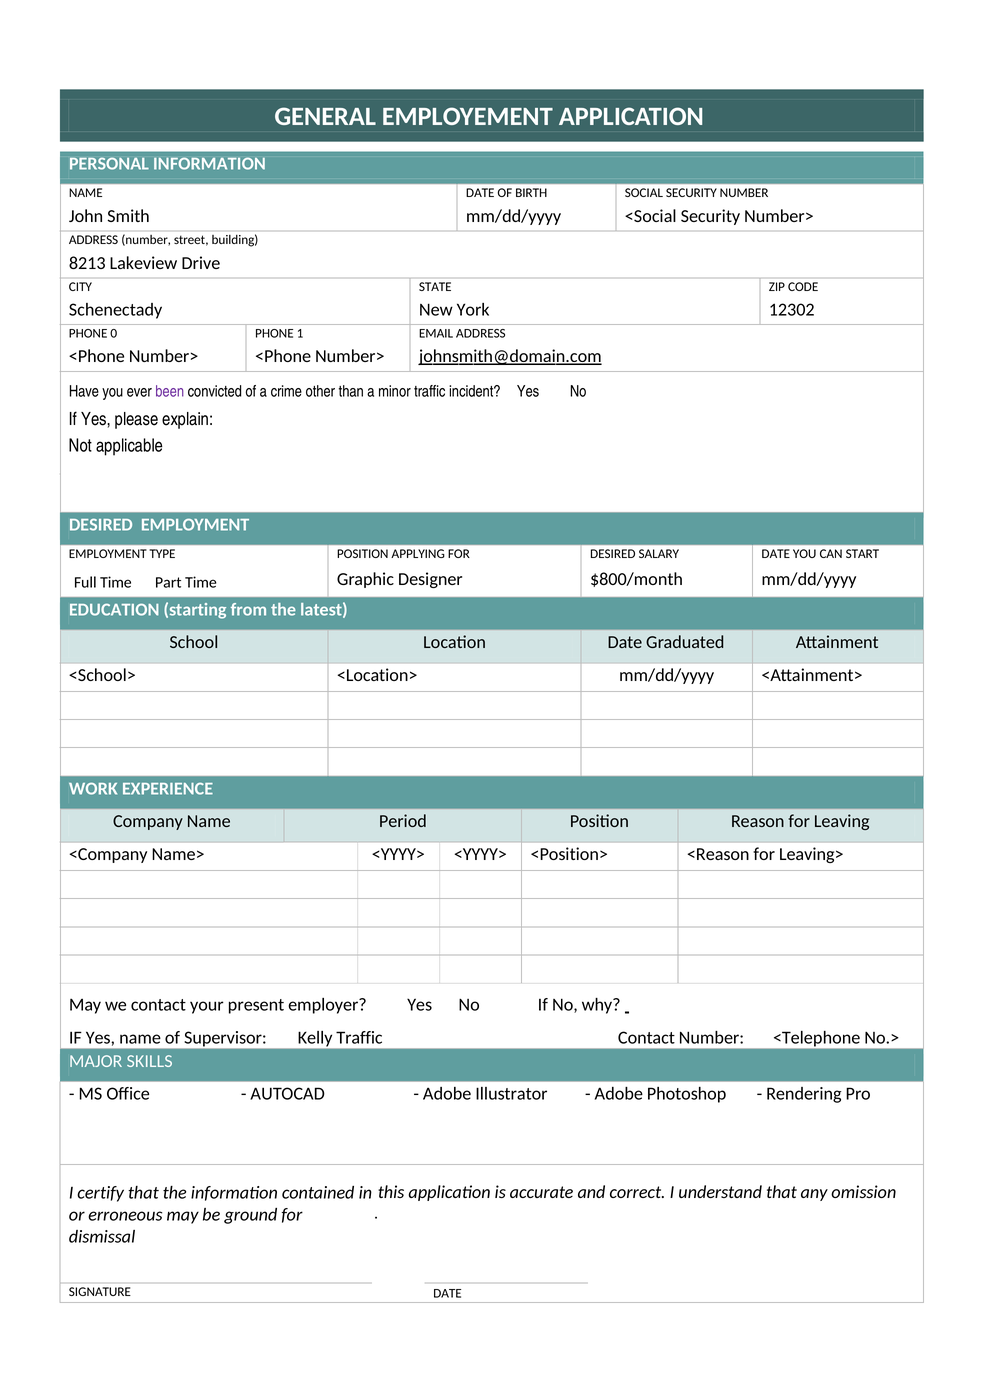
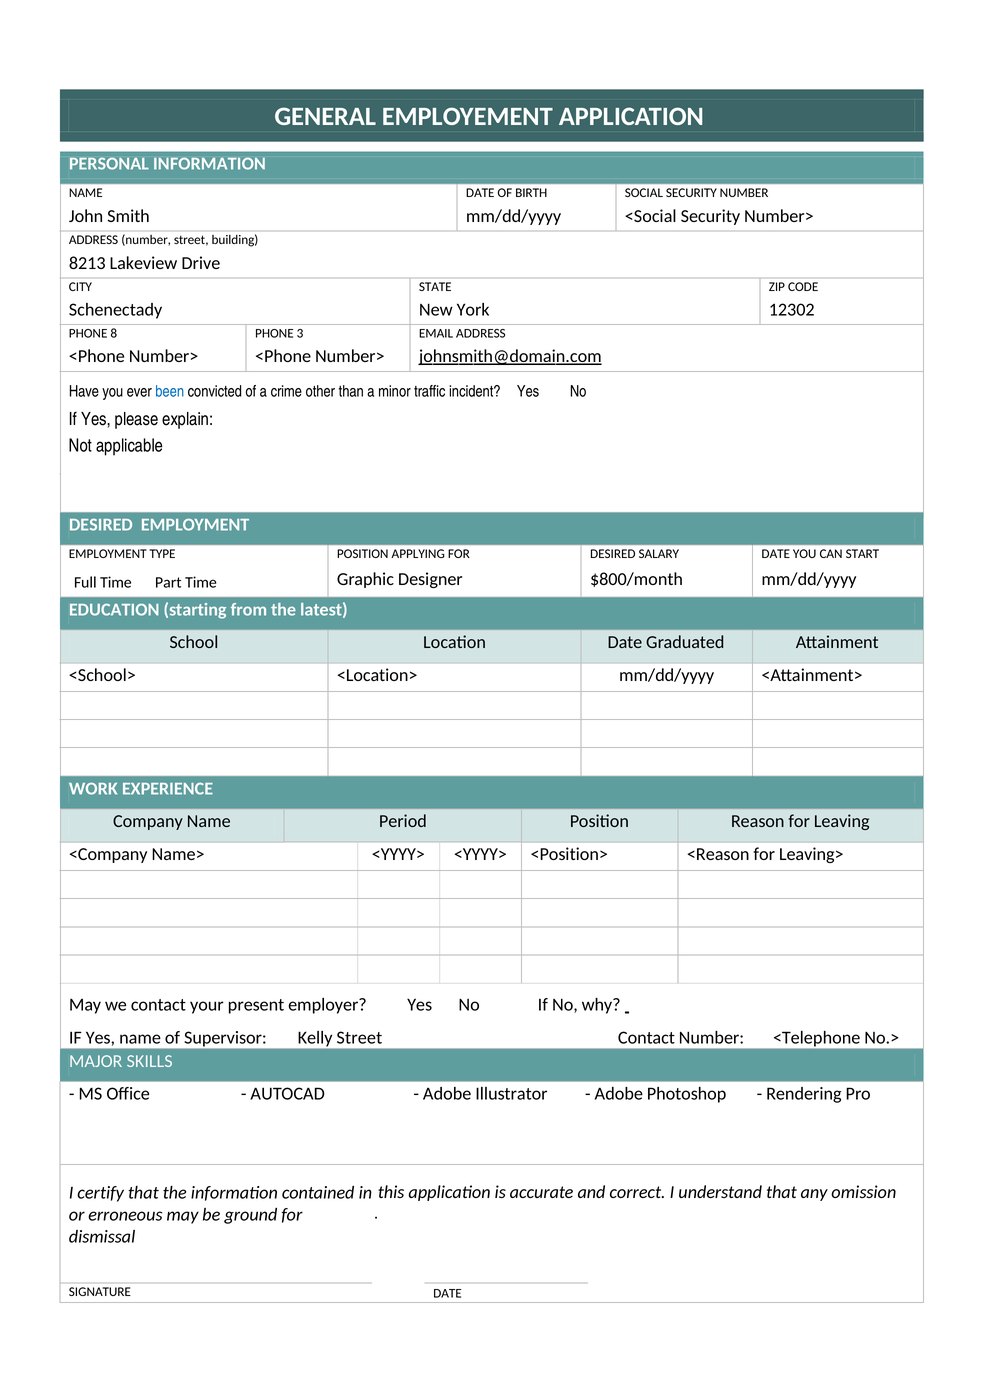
0: 0 -> 8 (114, 334)
1: 1 -> 3 (300, 334)
been colour: purple -> blue (170, 392)
Kelly Traffic: Traffic -> Street (359, 1038)
